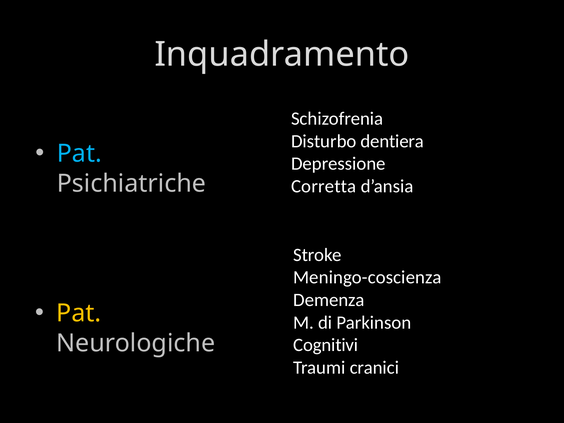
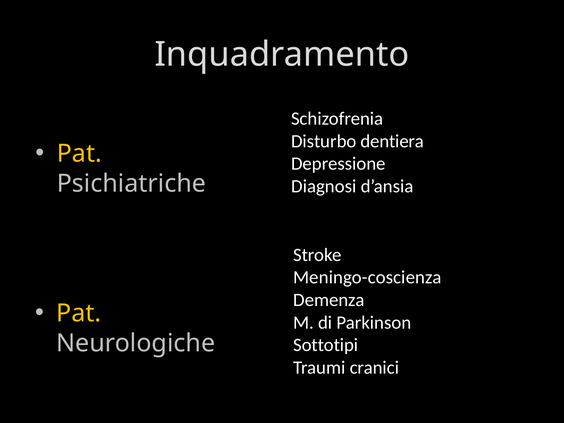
Pat colour: light blue -> yellow (79, 153)
Corretta: Corretta -> Diagnosi (324, 186)
Cognitivi: Cognitivi -> Sottotipi (326, 345)
